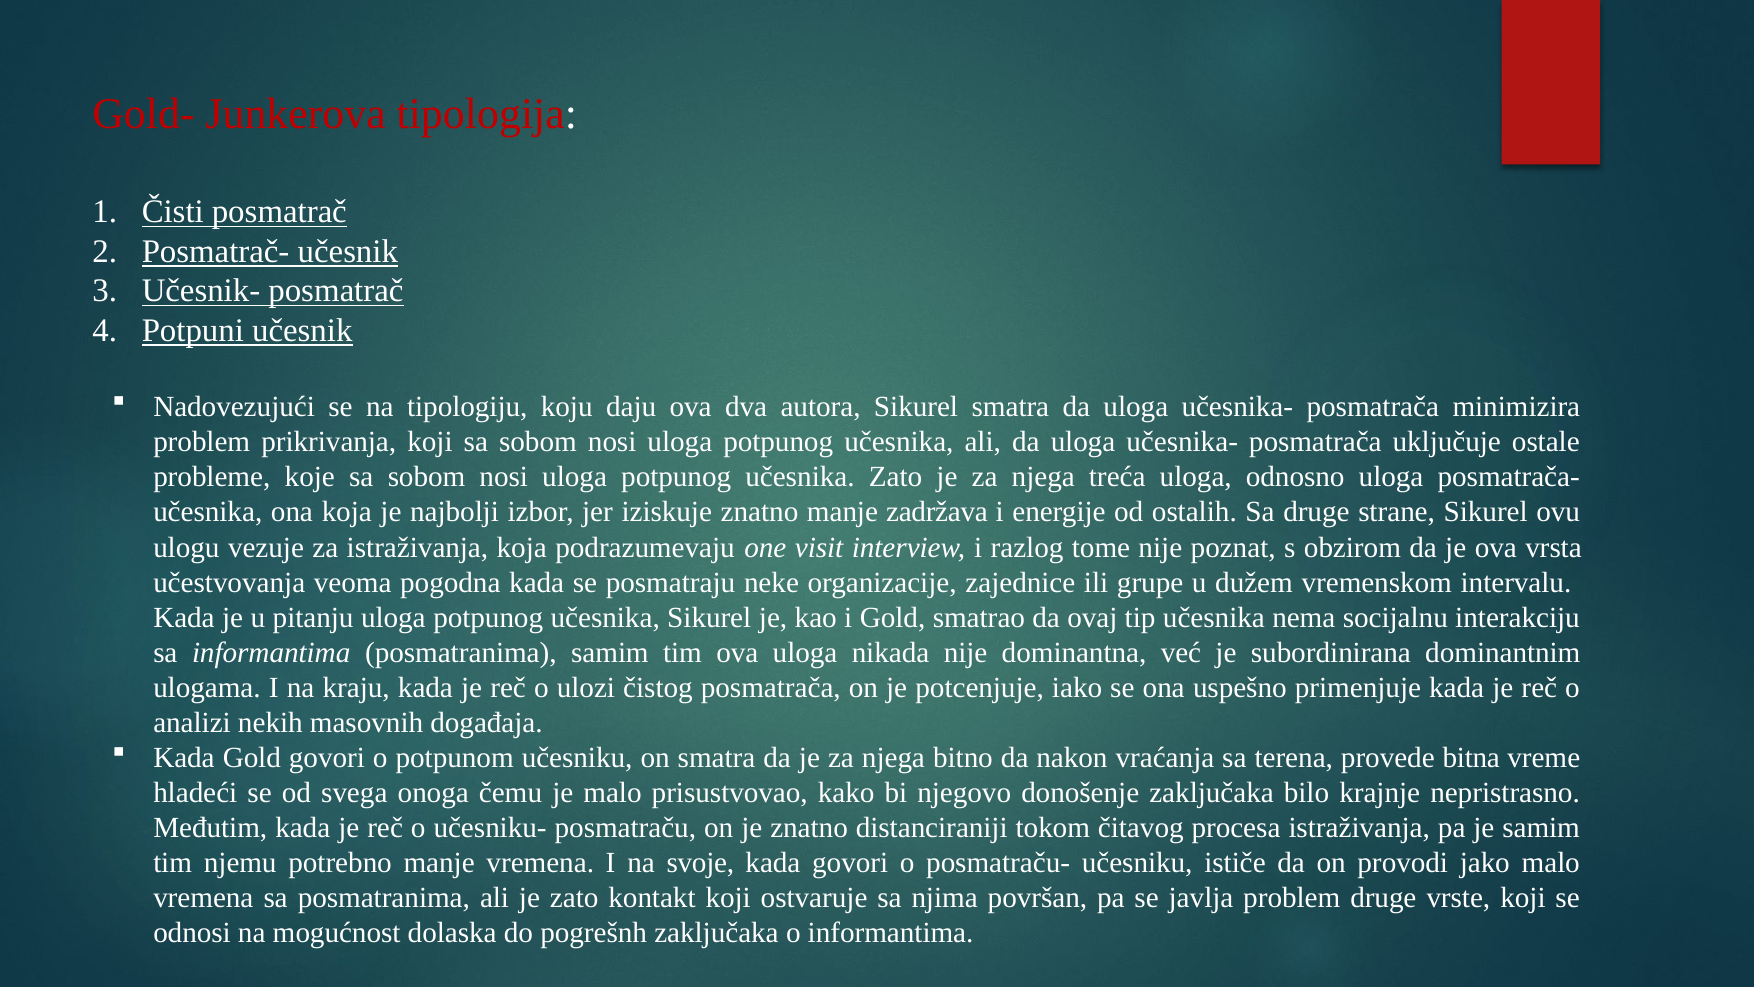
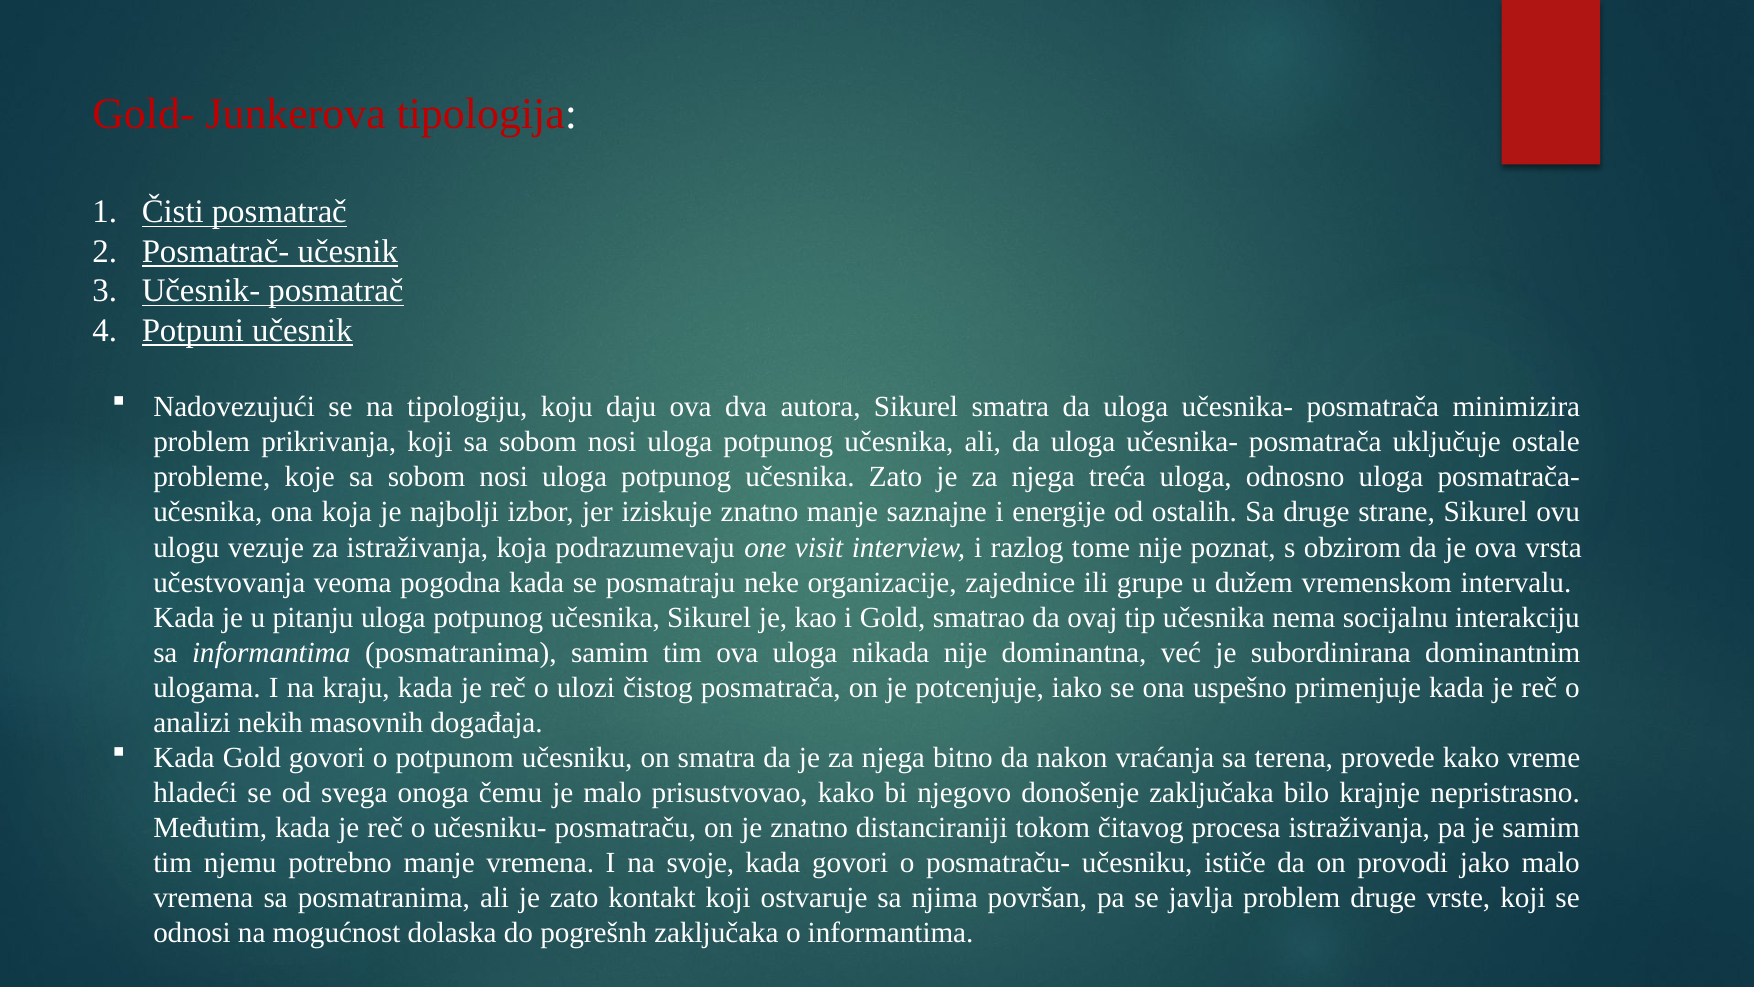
zadržava: zadržava -> saznajne (937, 512)
provede bitna: bitna -> kako (1471, 758)
